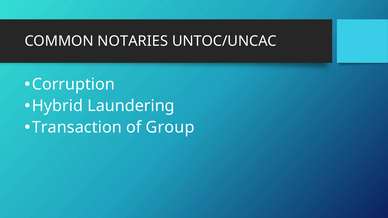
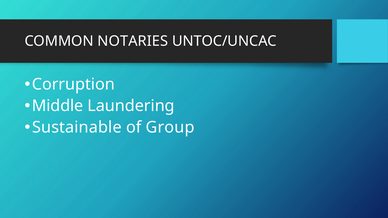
Hybrid: Hybrid -> Middle (58, 106)
Transaction: Transaction -> Sustainable (77, 127)
